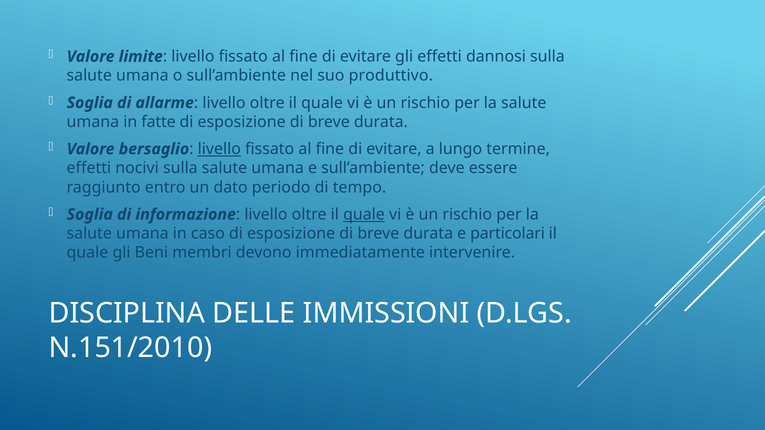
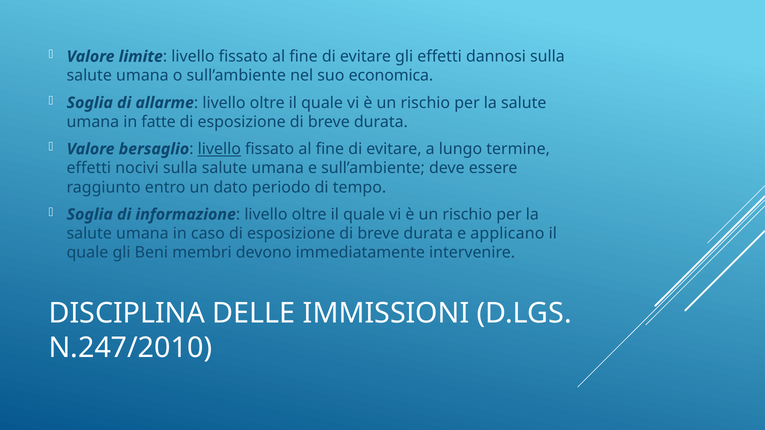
produttivo: produttivo -> economica (391, 76)
quale underline: present -> none (364, 215)
particolari: particolari -> applicano (507, 234)
N.151/2010: N.151/2010 -> N.247/2010 (130, 348)
